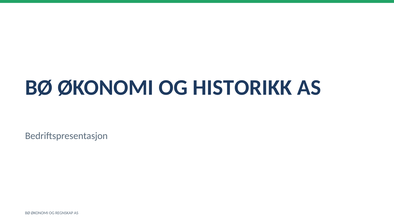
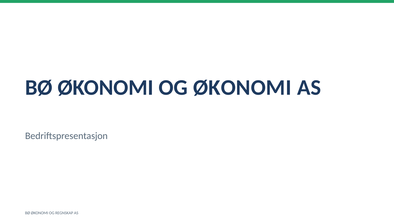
OG HISTORIKK: HISTORIKK -> ØKONOMI (242, 87)
